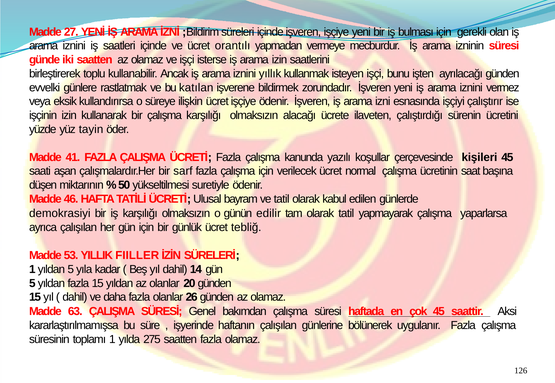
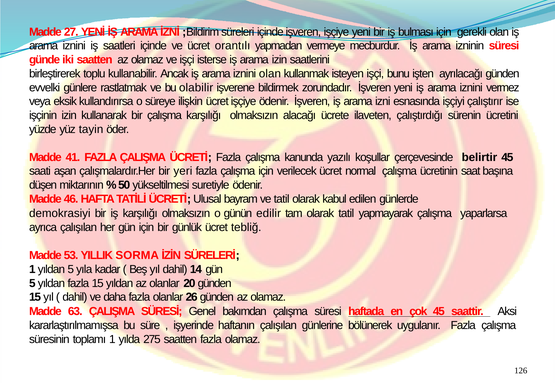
iznini yıllık: yıllık -> olan (270, 74)
katılan: katılan -> olabilir (196, 87)
kişileri: kişileri -> belirtir (479, 157)
sarf: sarf -> yeri (183, 171)
FIILLER: FIILLER -> SORMA (137, 255)
